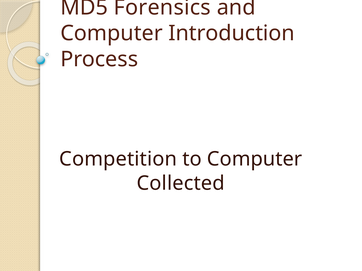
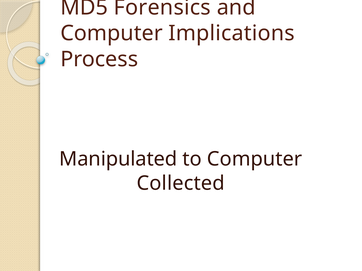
Introduction: Introduction -> Implications (231, 33)
Competition: Competition -> Manipulated (118, 159)
